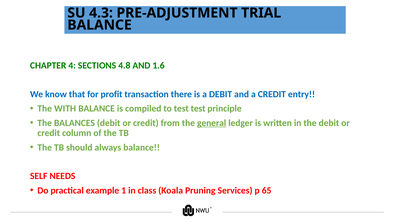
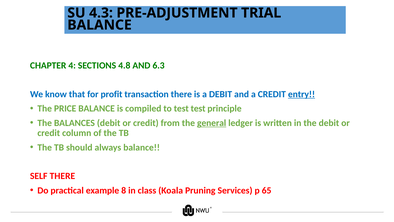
1.6: 1.6 -> 6.3 (159, 66)
entry underline: none -> present (302, 94)
WITH: WITH -> PRICE (65, 108)
SELF NEEDS: NEEDS -> THERE (62, 176)
1: 1 -> 8 (124, 190)
